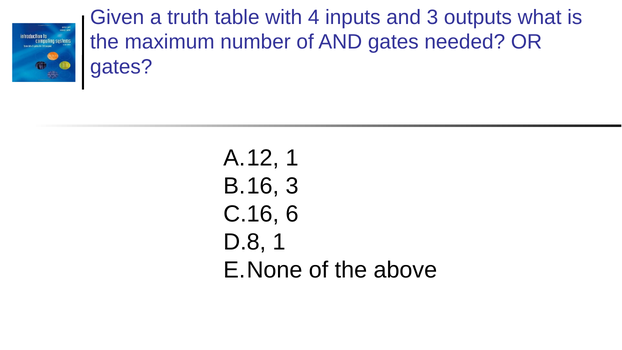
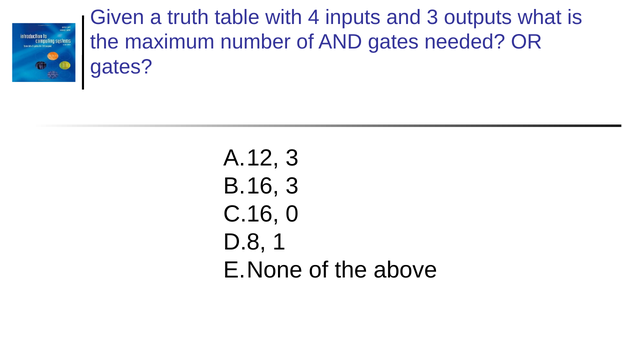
1: 1 -> 3 (292, 158)
6: 6 -> 0 (292, 214)
